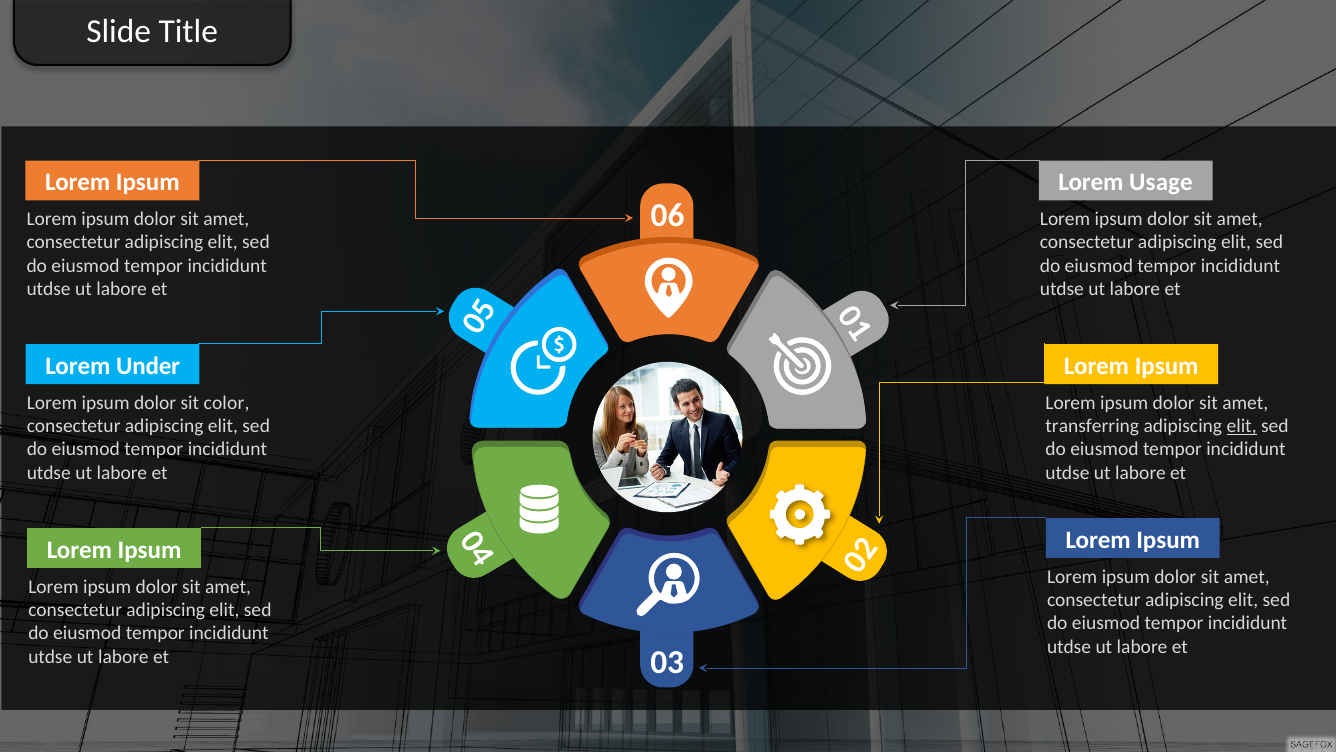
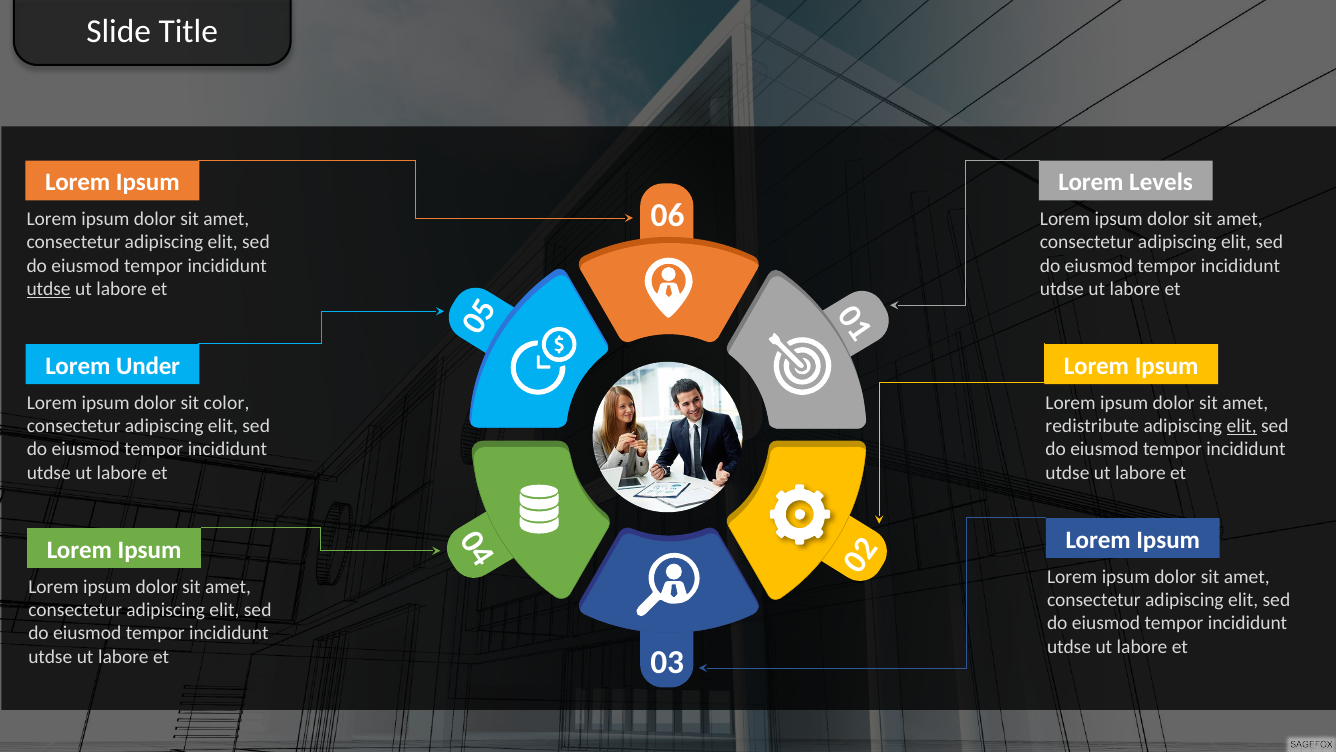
Usage: Usage -> Levels (1161, 182)
utdse underline: none -> present (49, 289)
transferring: transferring -> redistribute (1092, 426)
